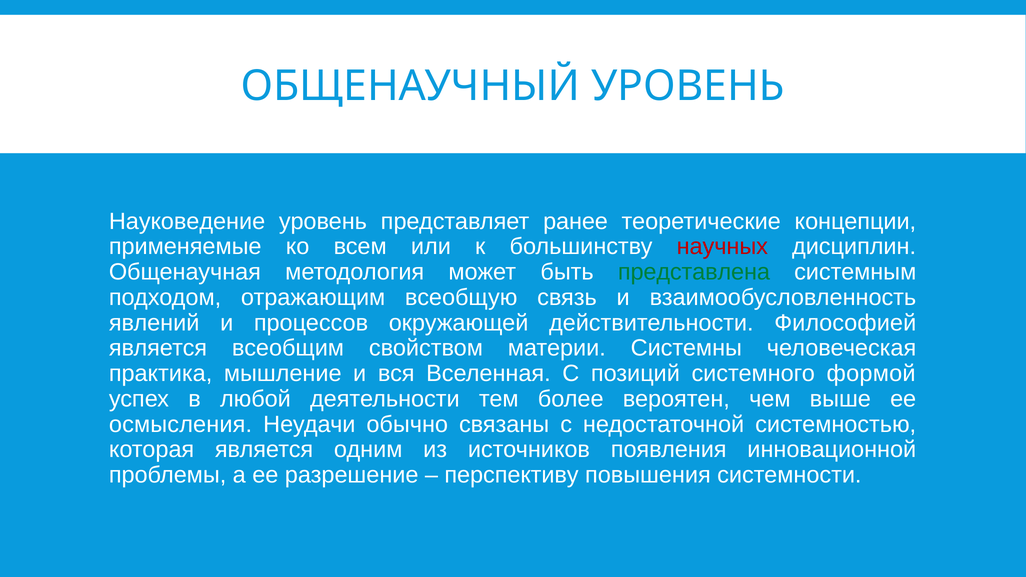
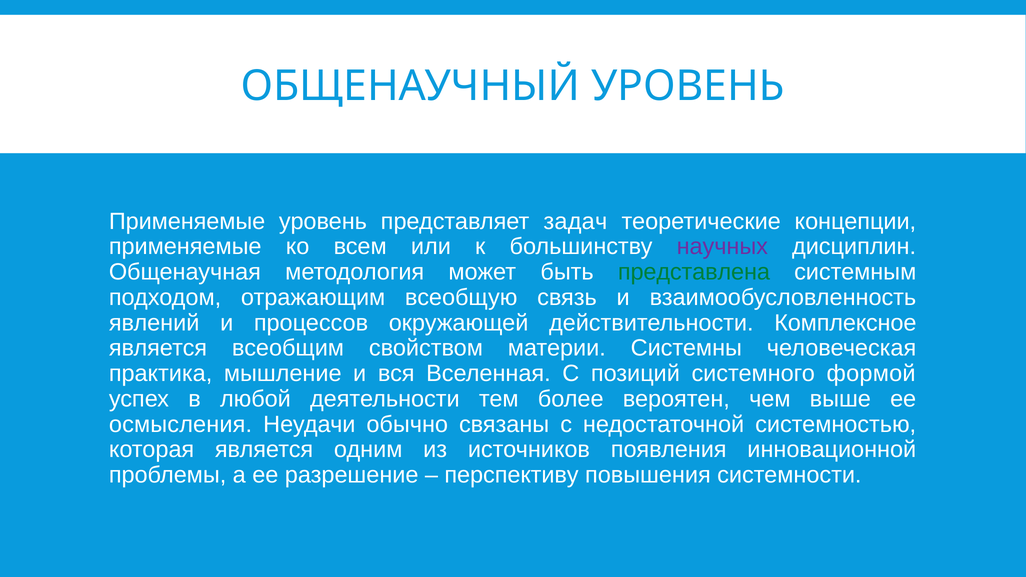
Науковедение: Науковедение -> Применяемые (187, 221)
ранее: ранее -> задач (575, 221)
научных colour: red -> purple (722, 247)
Философией: Философией -> Комплексное (845, 323)
